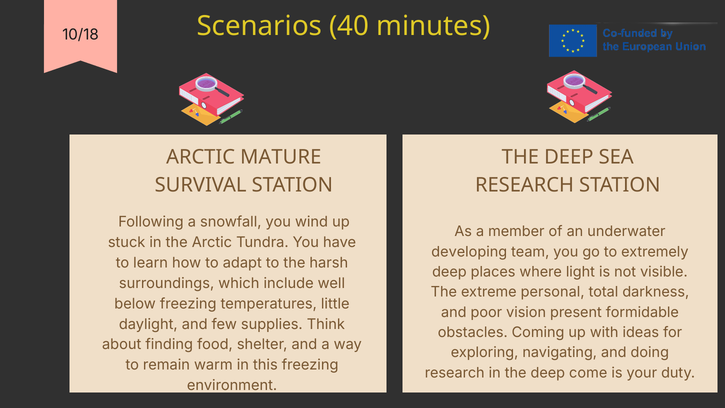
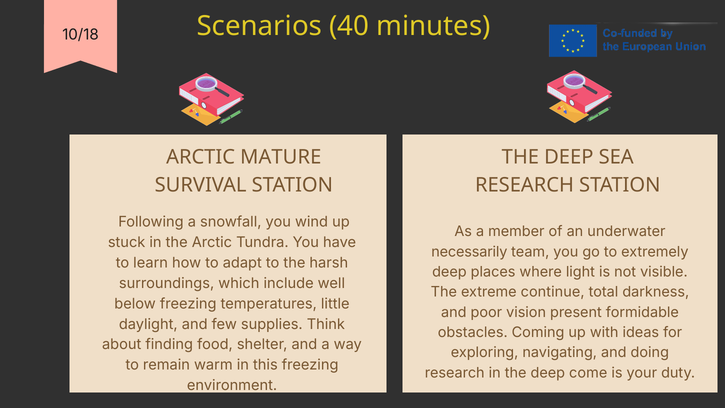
developing: developing -> necessarily (469, 252)
personal: personal -> continue (553, 292)
